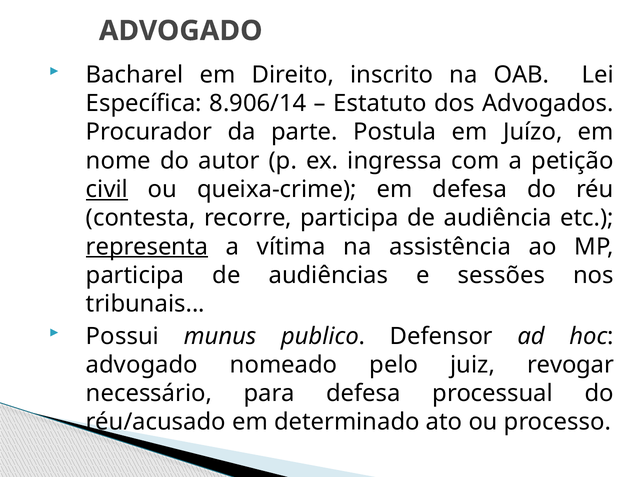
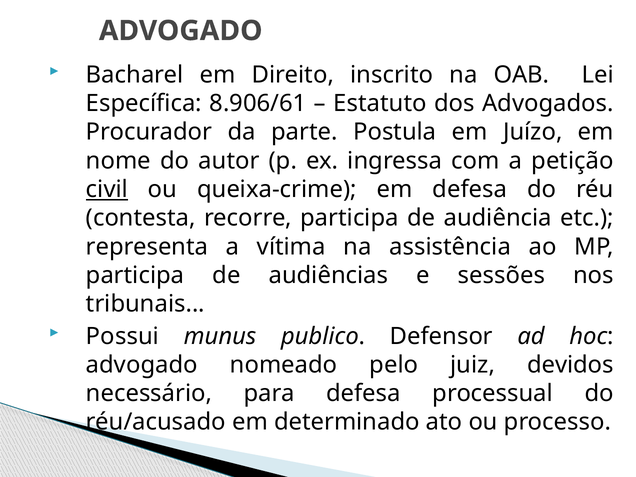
8.906/14: 8.906/14 -> 8.906/61 (258, 103)
representa underline: present -> none (147, 247)
revogar: revogar -> devidos (570, 365)
